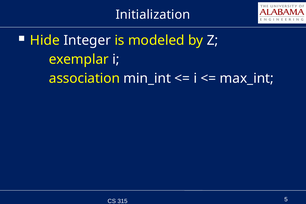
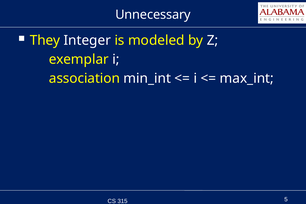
Initialization: Initialization -> Unnecessary (153, 15)
Hide: Hide -> They (45, 40)
